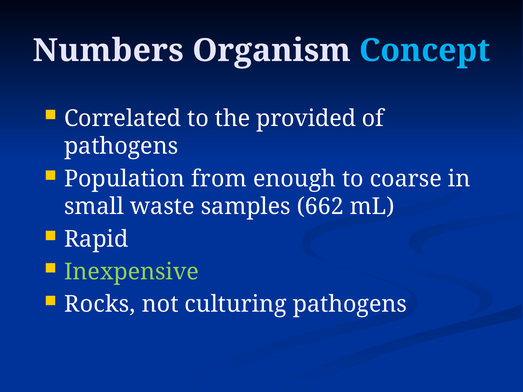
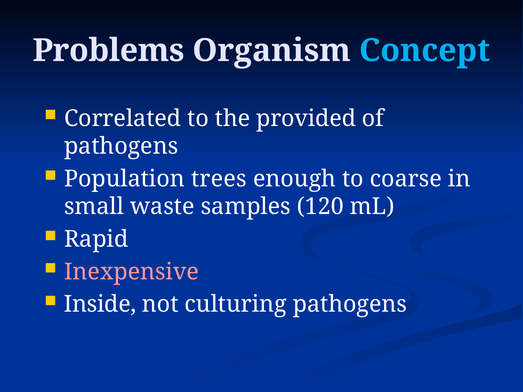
Numbers: Numbers -> Problems (108, 51)
from: from -> trees (219, 179)
662: 662 -> 120 (320, 207)
Inexpensive colour: light green -> pink (132, 272)
Rocks: Rocks -> Inside (100, 304)
